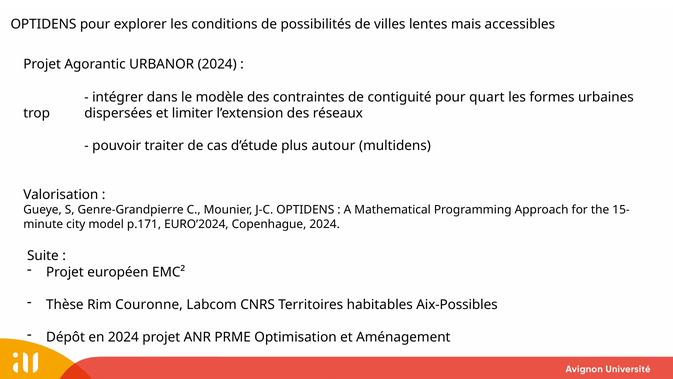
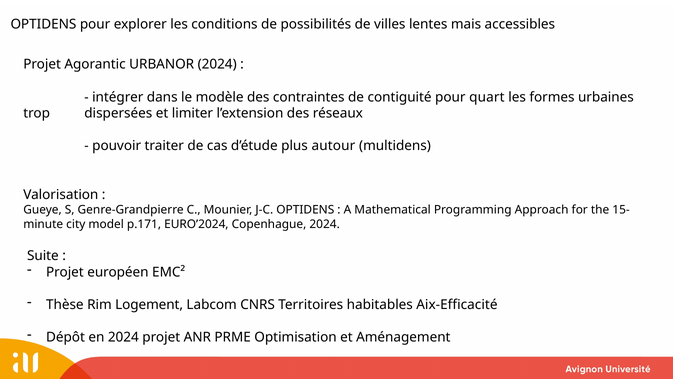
Couronne: Couronne -> Logement (149, 304)
Aix-Possibles: Aix-Possibles -> Aix-Efficacité (457, 304)
